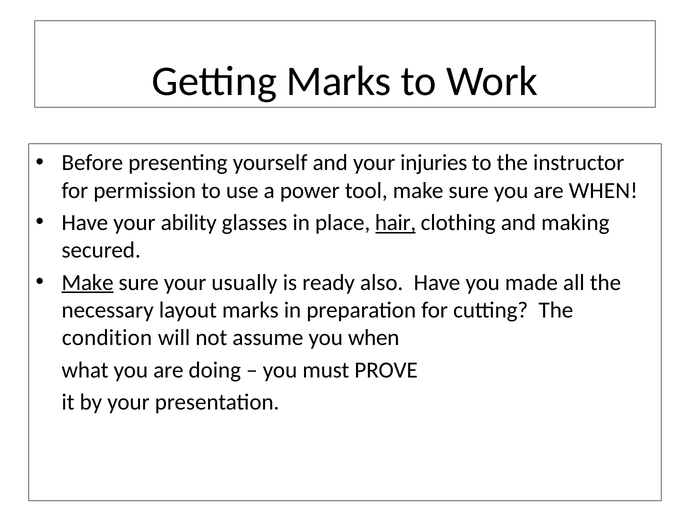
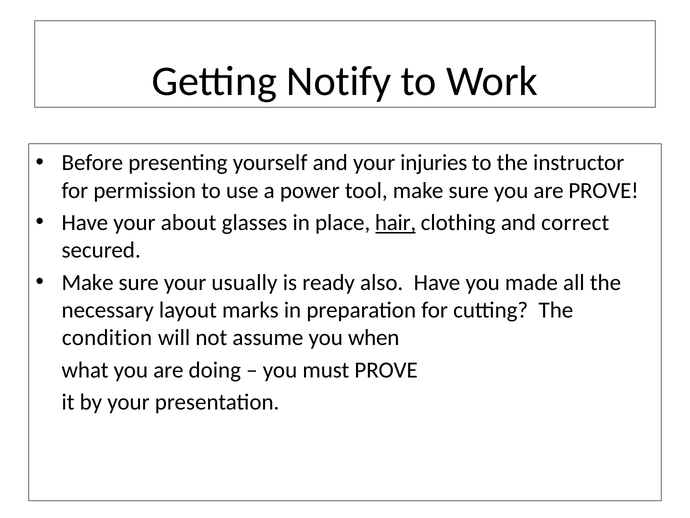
Getting Marks: Marks -> Notify (339, 81)
are WHEN: WHEN -> PROVE (604, 190)
ability: ability -> about (189, 222)
making: making -> correct (575, 222)
Make underline: present -> none (88, 282)
